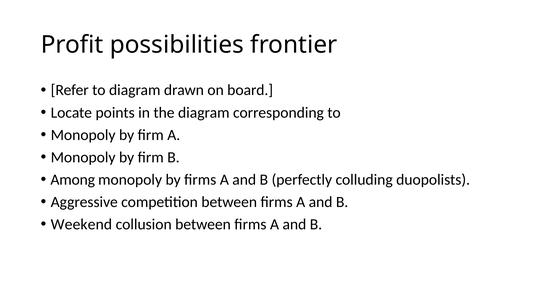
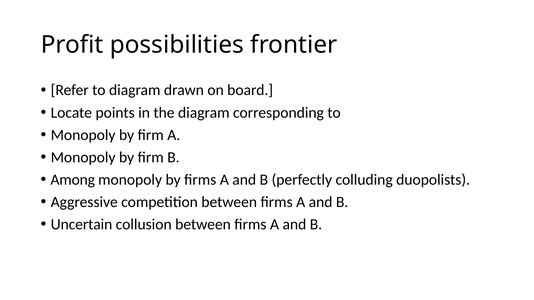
Weekend: Weekend -> Uncertain (82, 225)
